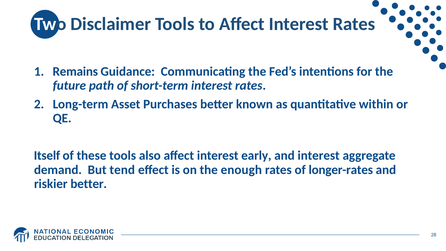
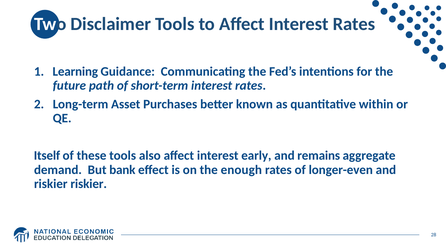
Remains: Remains -> Learning (75, 72)
and interest: interest -> remains (319, 156)
tend: tend -> bank (122, 170)
longer-rates: longer-rates -> longer-even (341, 170)
riskier better: better -> riskier (89, 184)
